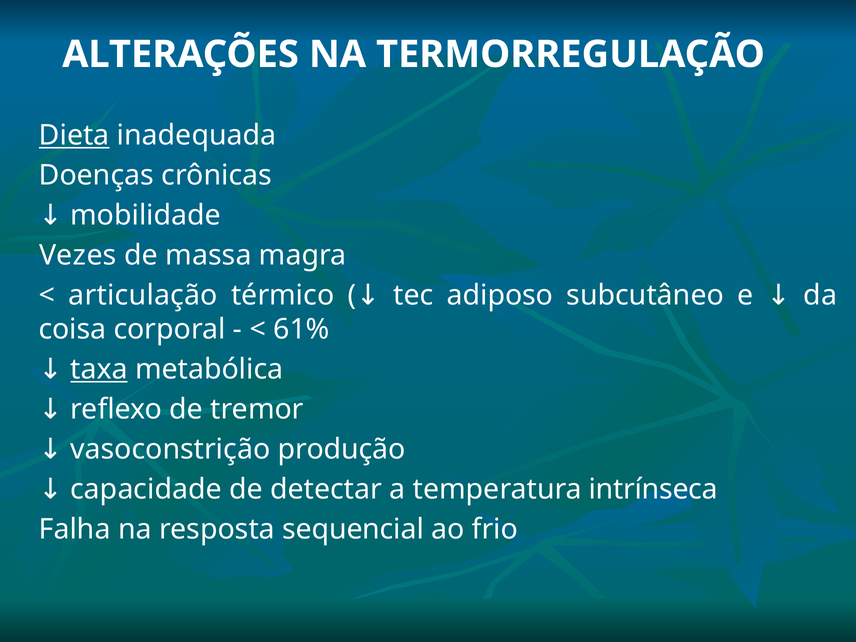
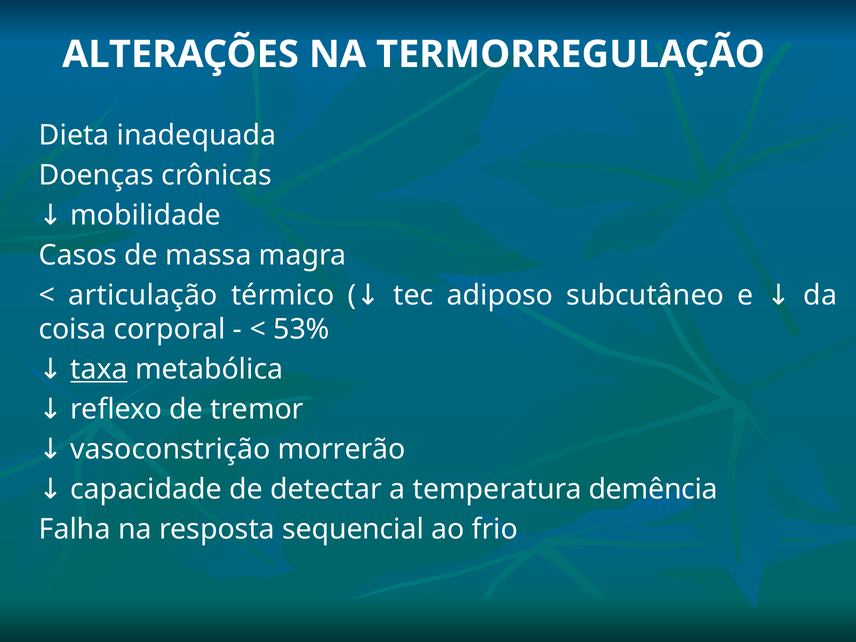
Dieta underline: present -> none (74, 135)
Vezes: Vezes -> Casos (78, 255)
61%: 61% -> 53% (301, 329)
produção: produção -> morrerão (342, 449)
intrínseca: intrínseca -> demência (653, 489)
